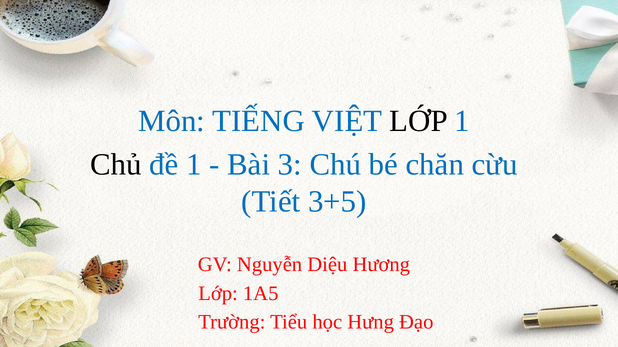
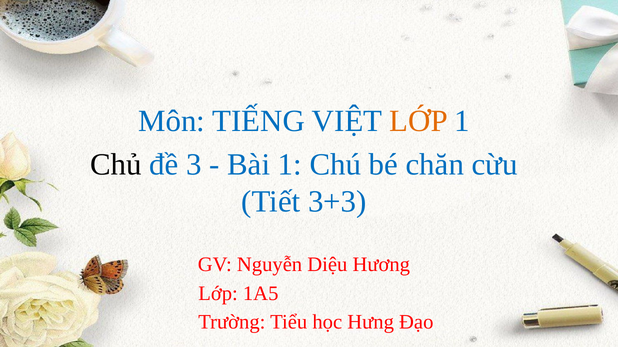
LỚP colour: black -> orange (419, 122)
đề 1: 1 -> 3 (194, 165)
Bài 3: 3 -> 1 (290, 165)
3+5: 3+5 -> 3+3 (337, 202)
